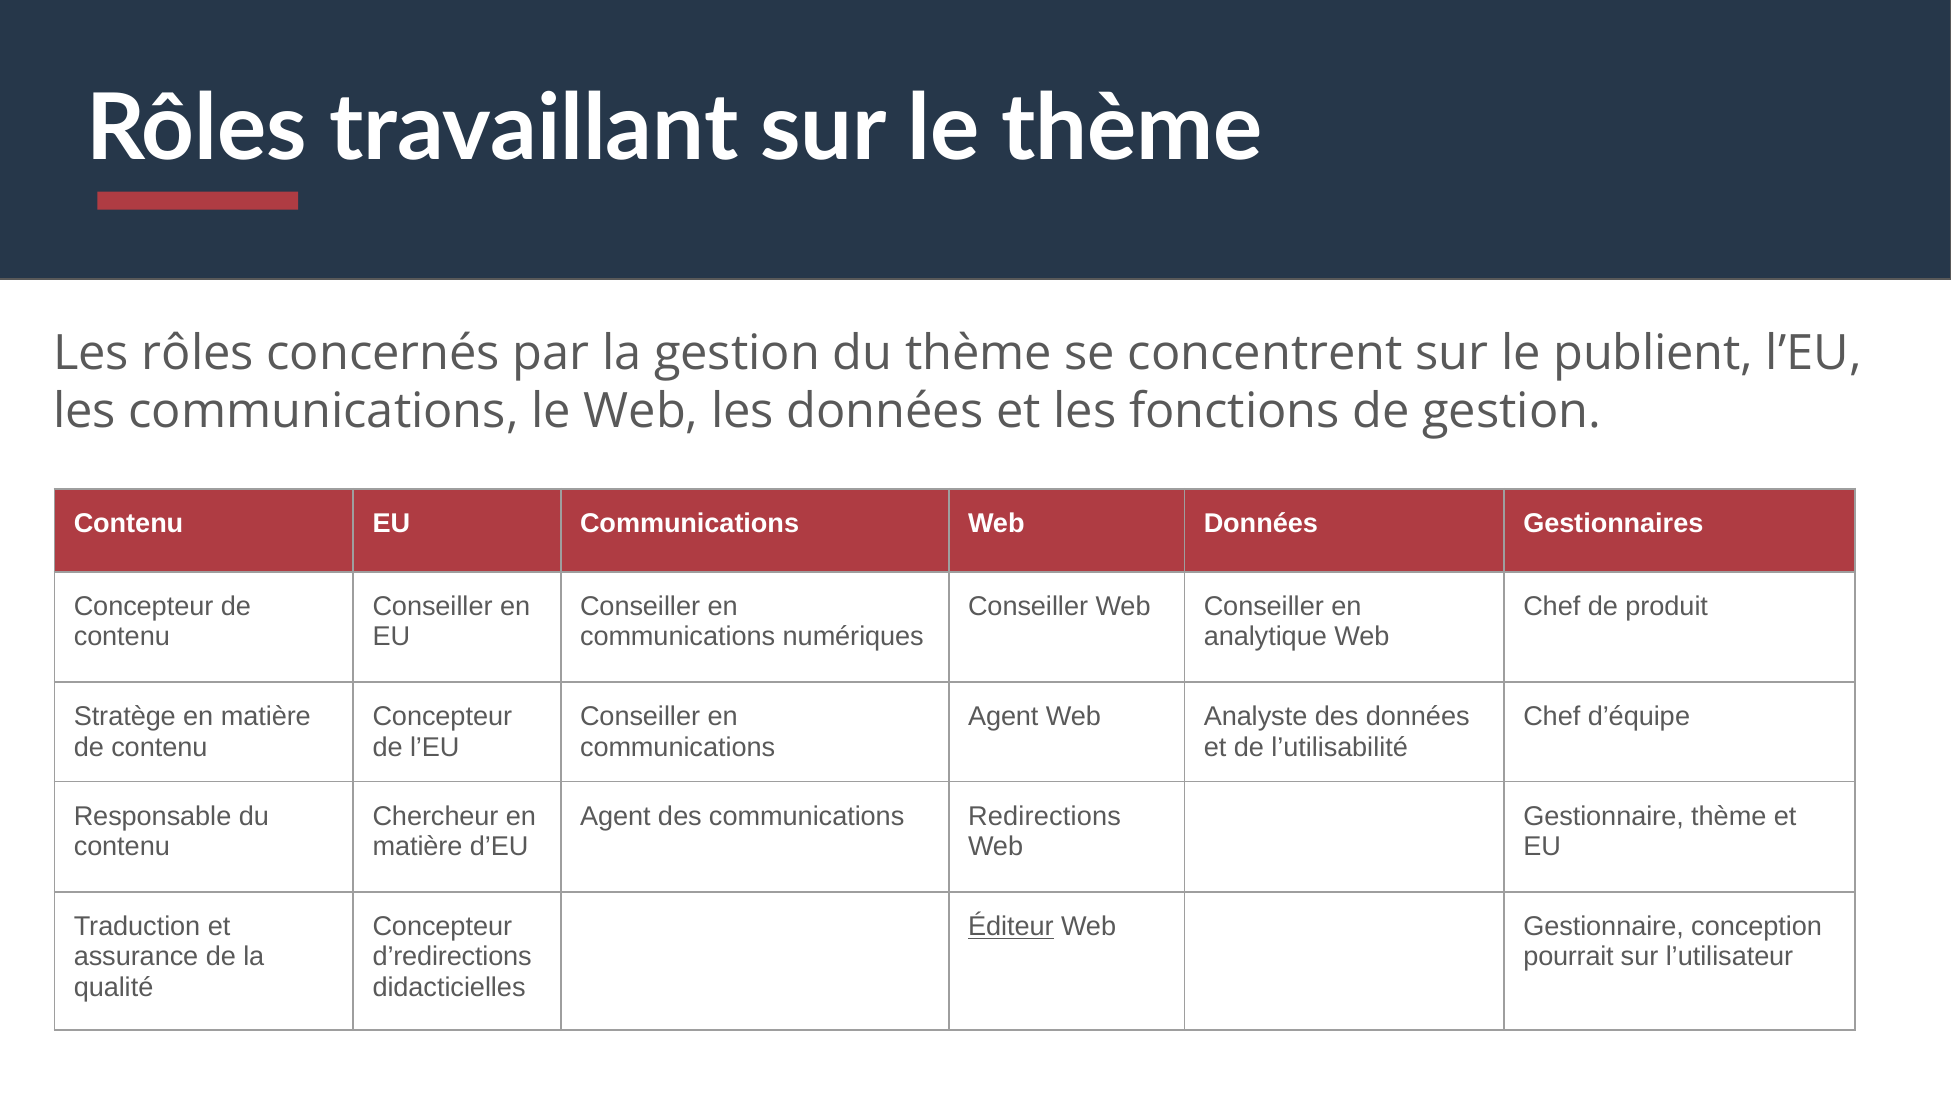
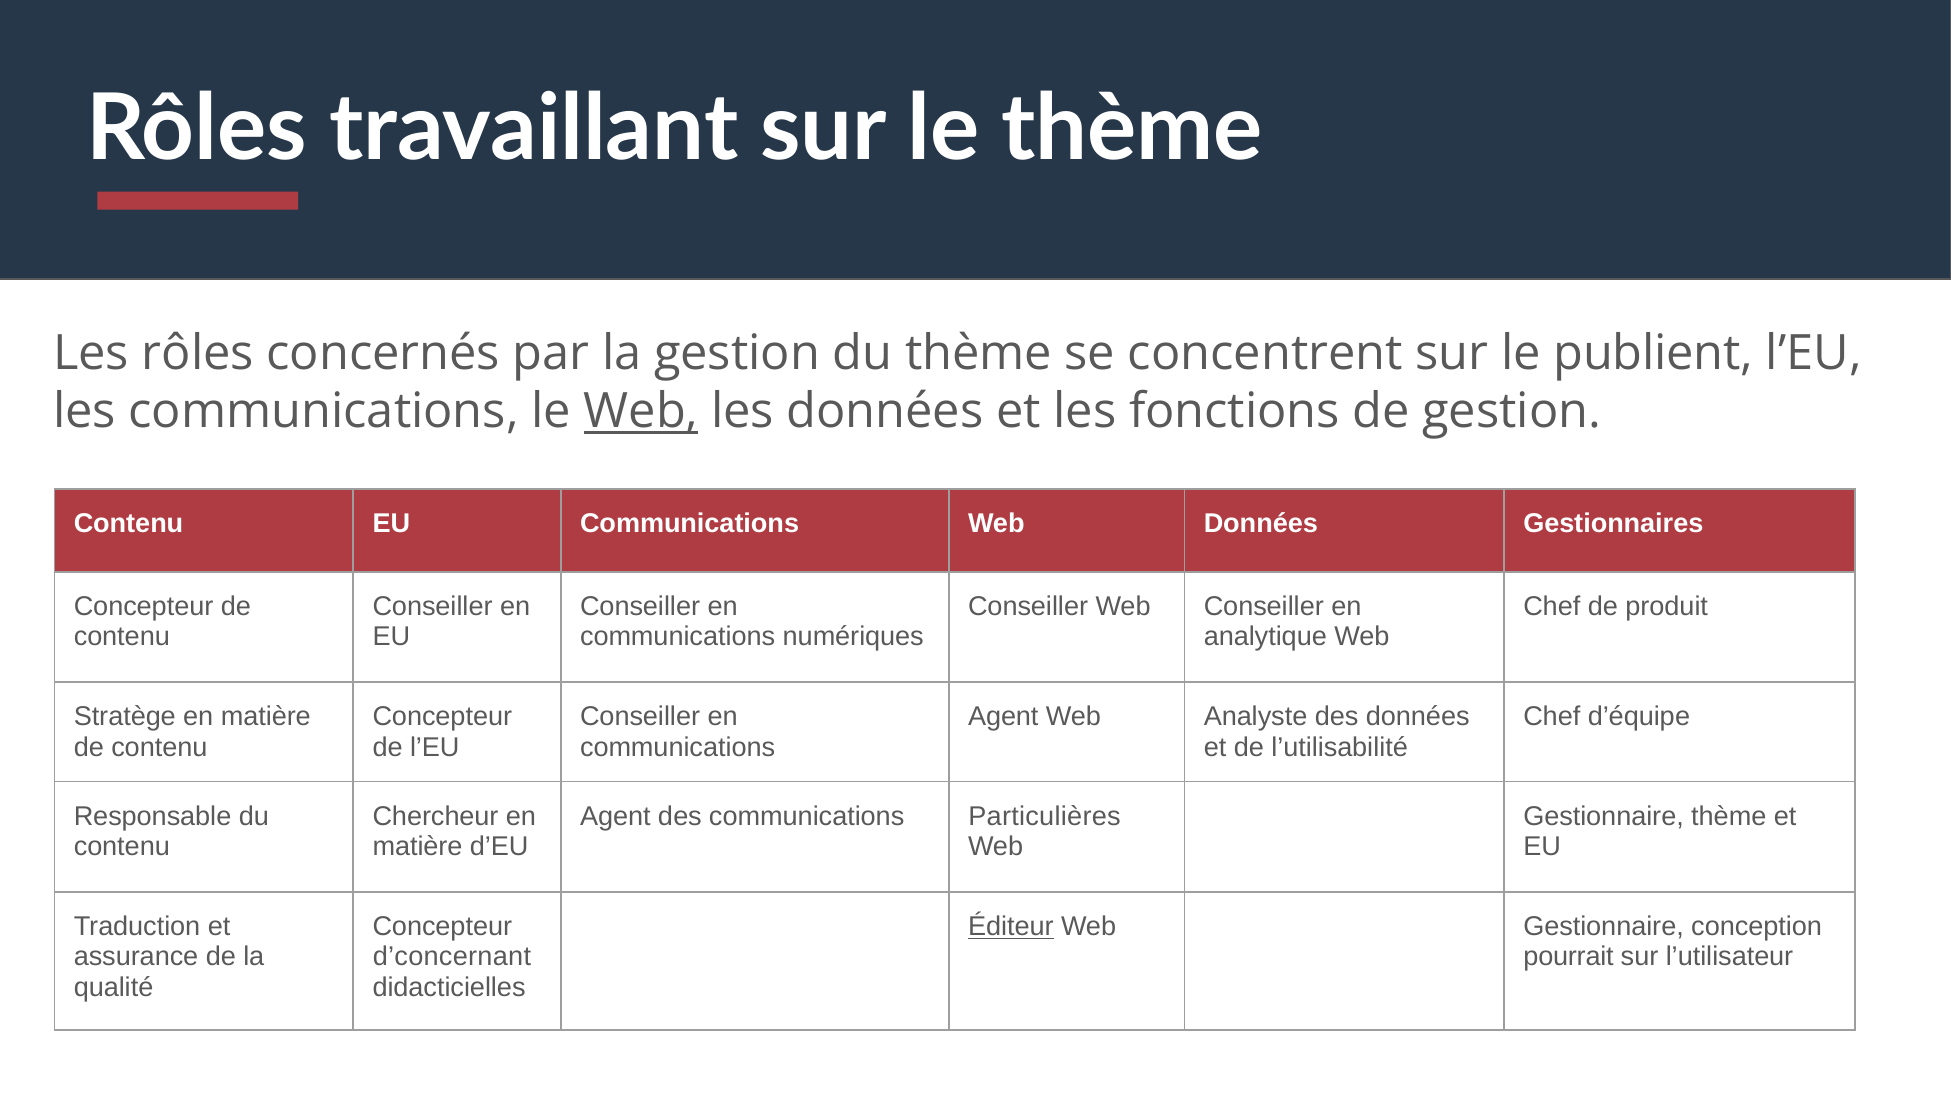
Web underline: none -> present (641, 412)
Redirections: Redirections -> Particulières (1045, 817)
d’redirections: d’redirections -> d’concernant (452, 957)
